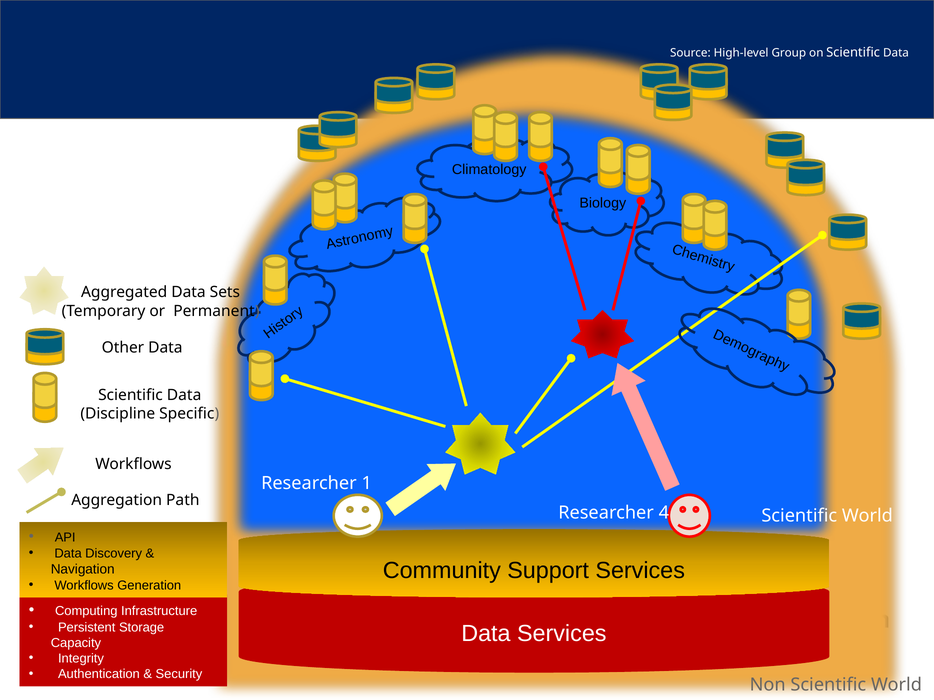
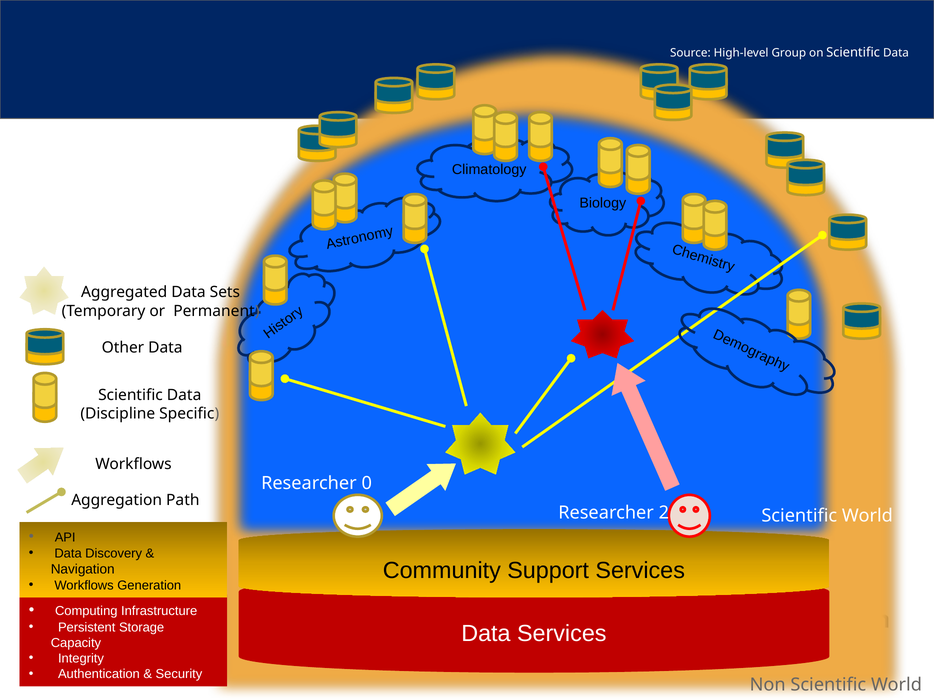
1: 1 -> 0 (367, 484)
4: 4 -> 2 (664, 513)
